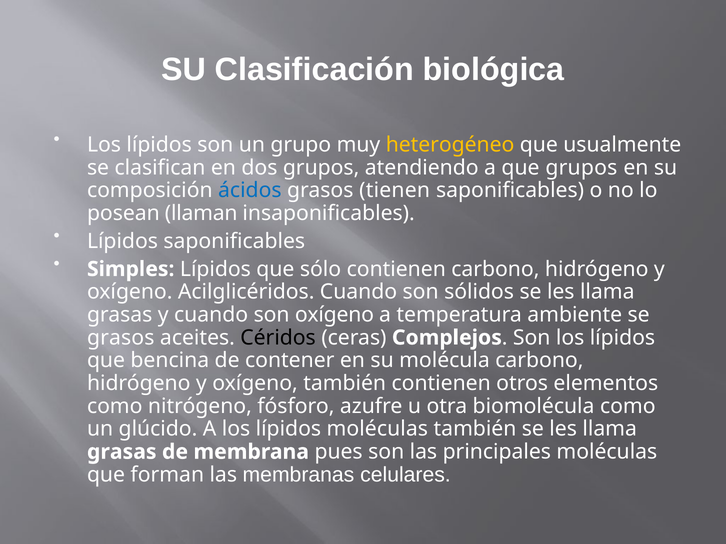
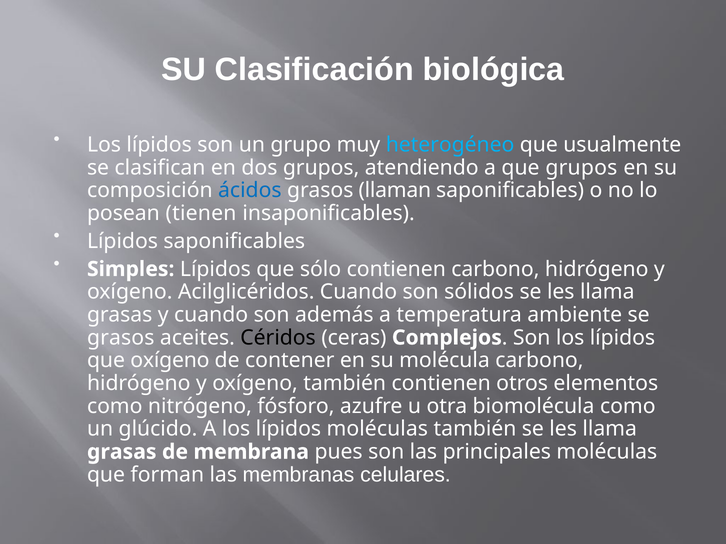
heterogéneo colour: yellow -> light blue (450, 145)
tienen: tienen -> llaman (395, 191)
llaman: llaman -> tienen (201, 213)
son oxígeno: oxígeno -> además (334, 315)
que bencina: bencina -> oxígeno (170, 361)
